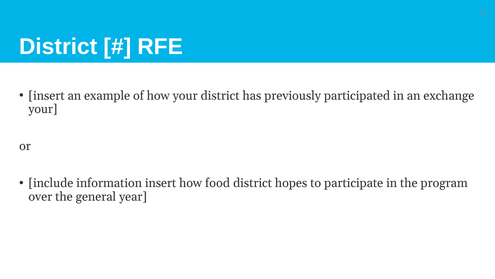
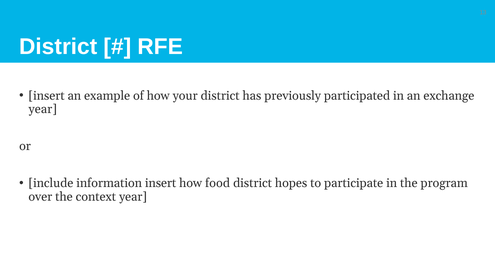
your: your -> year (43, 109)
general: general -> context (96, 196)
